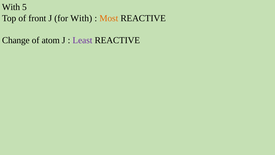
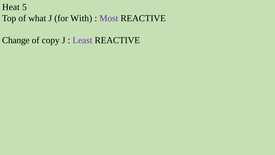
With: With -> Heat (11, 7)
front: front -> what (37, 18)
Most colour: orange -> purple (109, 18)
atom: atom -> copy (51, 40)
